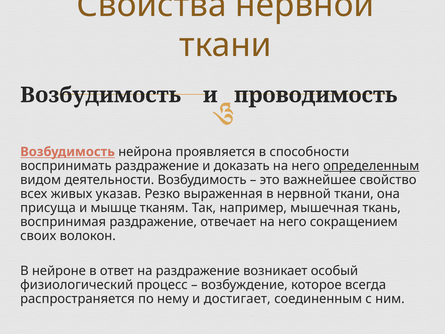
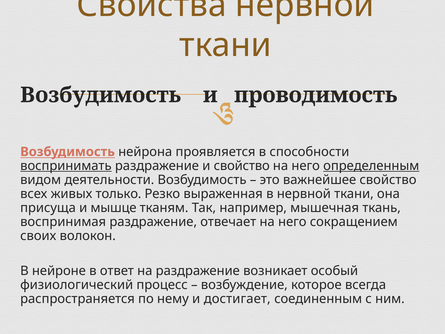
воспринимать underline: none -> present (66, 166)
и доказать: доказать -> свойство (242, 166)
указав: указав -> только (119, 194)
